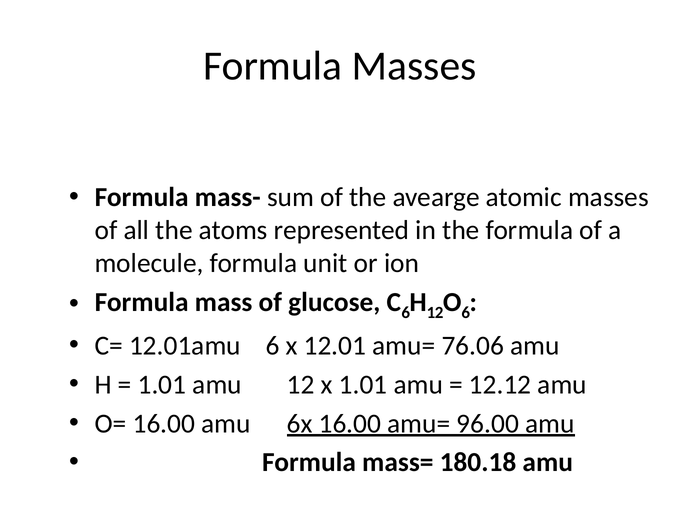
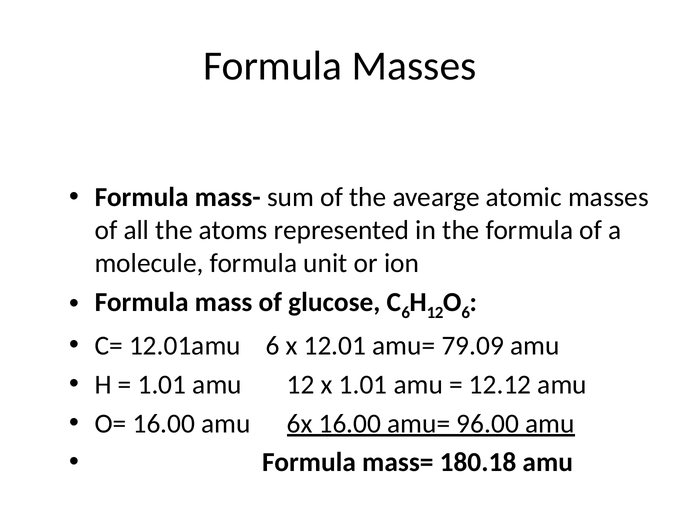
76.06: 76.06 -> 79.09 (473, 346)
